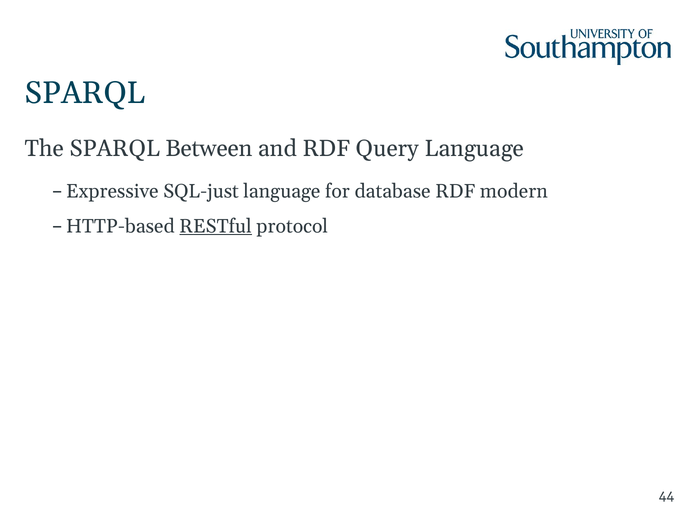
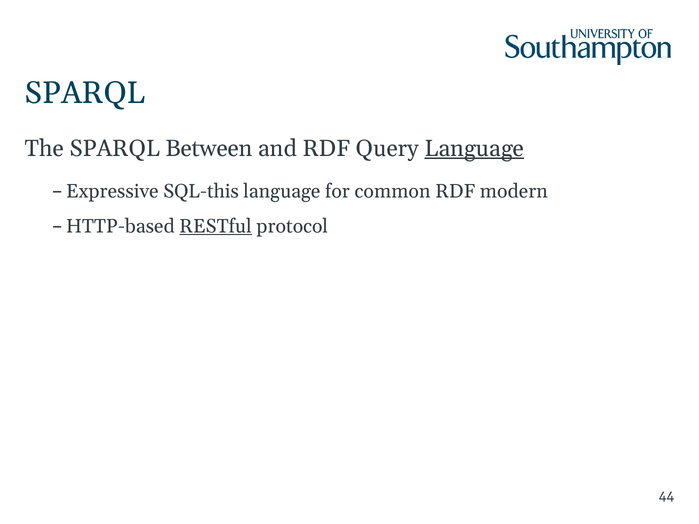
Language underline: none -> present (474, 148)
SQL-just: SQL-just -> SQL-this (201, 191)
database: database -> common (393, 191)
